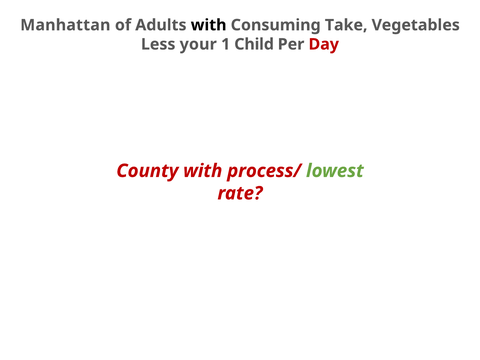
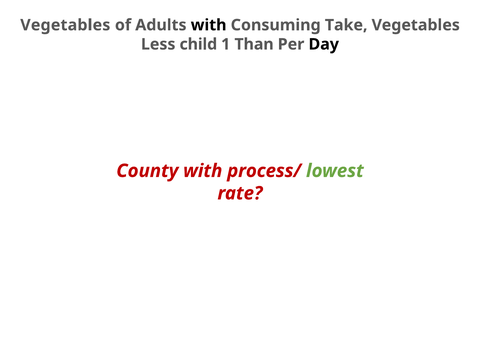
Manhattan: Manhattan -> Vegetables (65, 25)
your: your -> child (198, 44)
Child: Child -> Than (254, 44)
Day colour: red -> black (324, 44)
